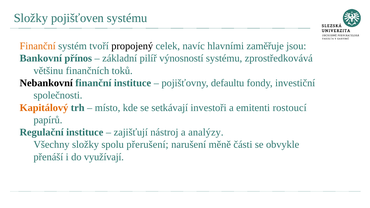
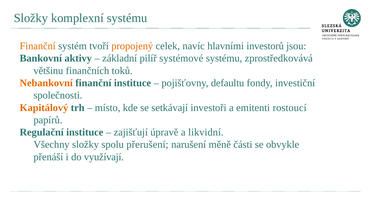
pojišťoven: pojišťoven -> komplexní (77, 18)
propojený colour: black -> orange (132, 46)
zaměřuje: zaměřuje -> investorů (265, 46)
přínos: přínos -> aktivy (78, 58)
výnosností: výnosností -> systémové (181, 58)
Nebankovní colour: black -> orange (46, 83)
nástroj: nástroj -> úpravě (164, 132)
analýzy: analýzy -> likvidní (206, 132)
